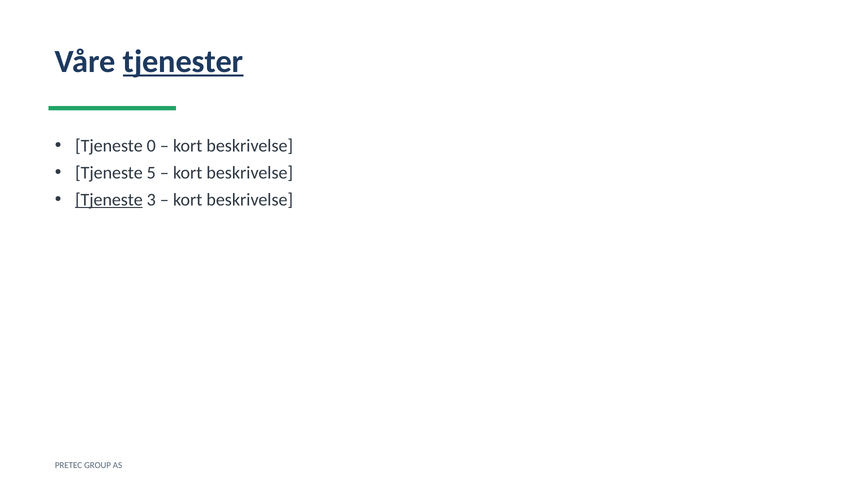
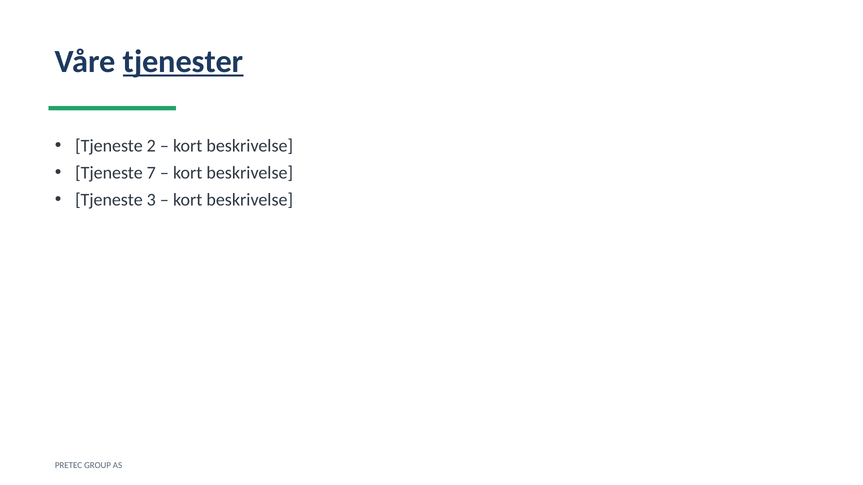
0: 0 -> 2 (151, 146)
5: 5 -> 7 (151, 173)
Tjeneste underline: present -> none (109, 200)
